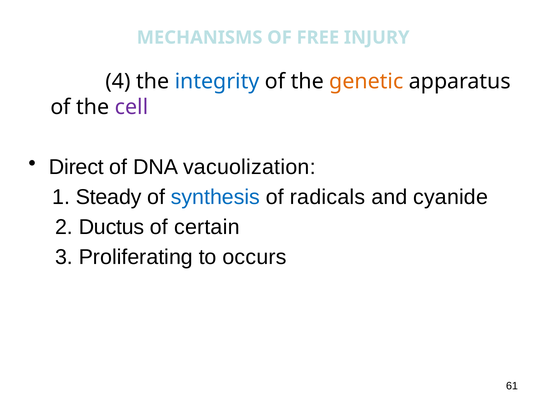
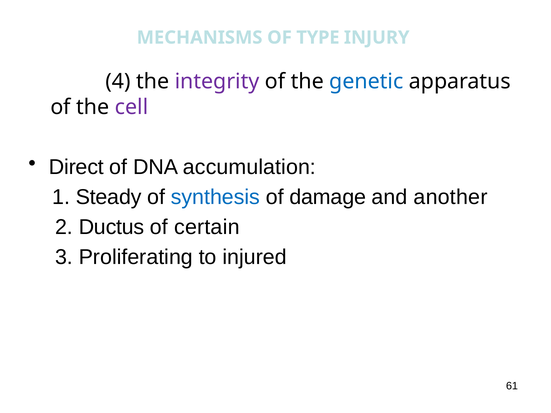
FREE: FREE -> TYPE (318, 38)
integrity colour: blue -> purple (217, 81)
genetic colour: orange -> blue (366, 81)
vacuolization: vacuolization -> accumulation (249, 167)
radicals: radicals -> damage (328, 197)
cyanide: cyanide -> another (451, 197)
occurs: occurs -> injured (255, 257)
